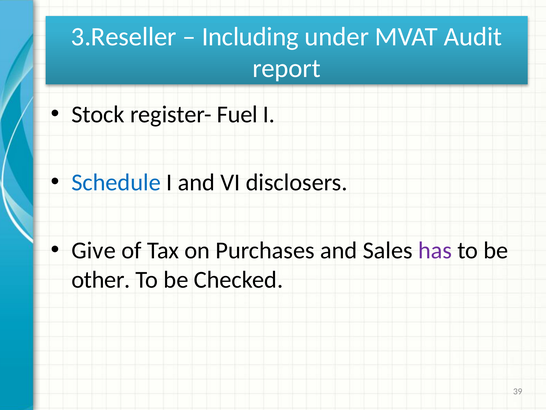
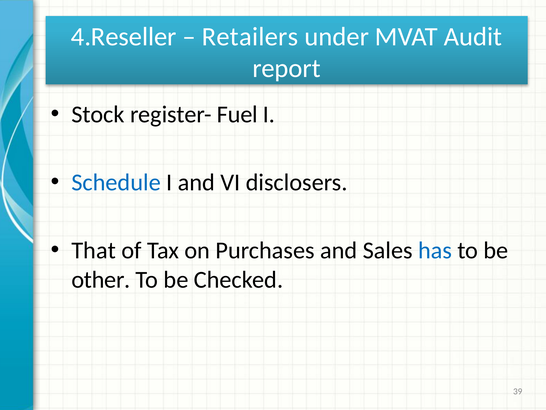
3.Reseller: 3.Reseller -> 4.Reseller (124, 37)
Including: Including -> Retailers (250, 37)
Give: Give -> That (94, 250)
has colour: purple -> blue (435, 250)
